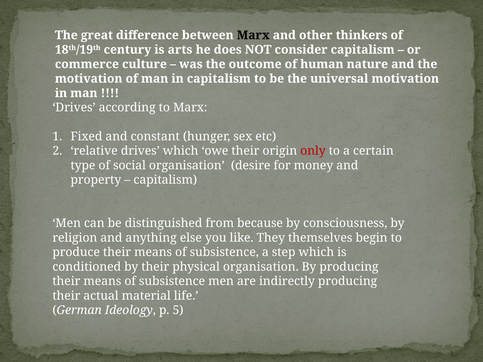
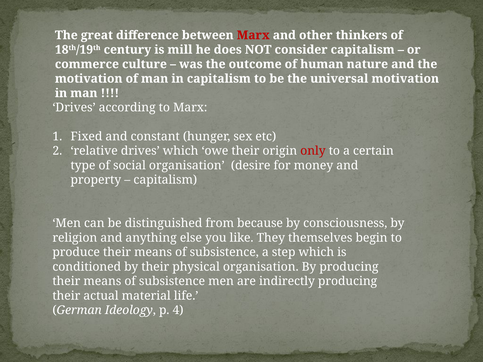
Marx colour: black -> red (253, 35)
arts: arts -> mill (180, 50)
5: 5 -> 4 (178, 310)
